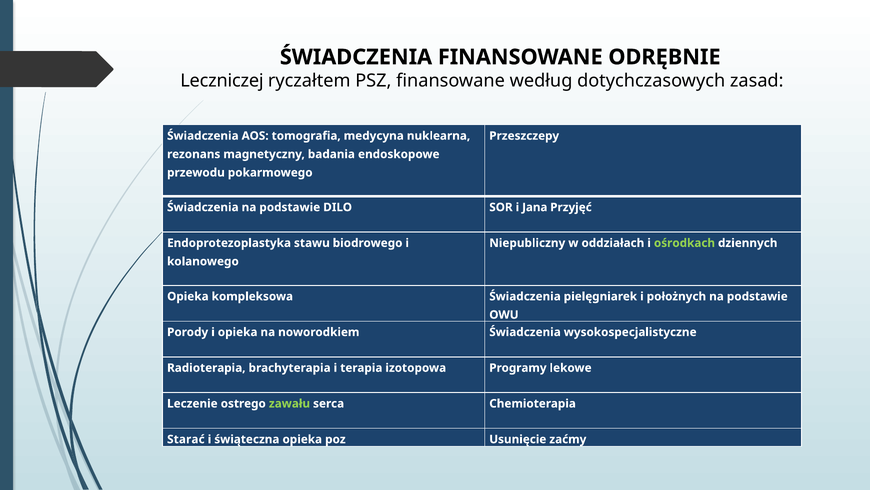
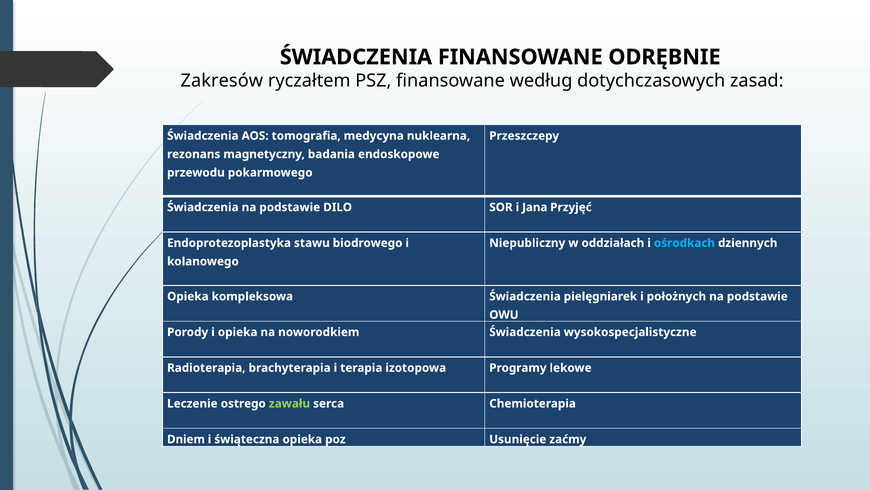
Leczniczej: Leczniczej -> Zakresów (222, 81)
ośrodkach colour: light green -> light blue (684, 243)
Starać: Starać -> Dniem (186, 439)
